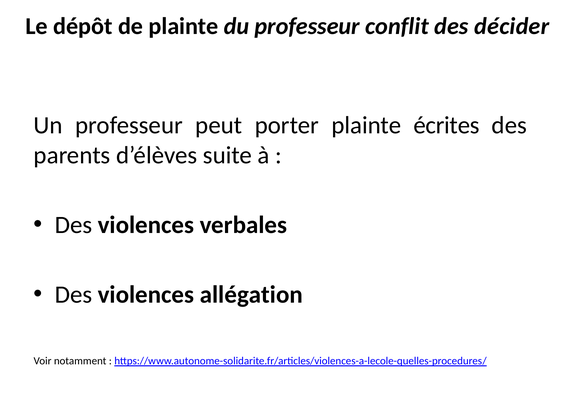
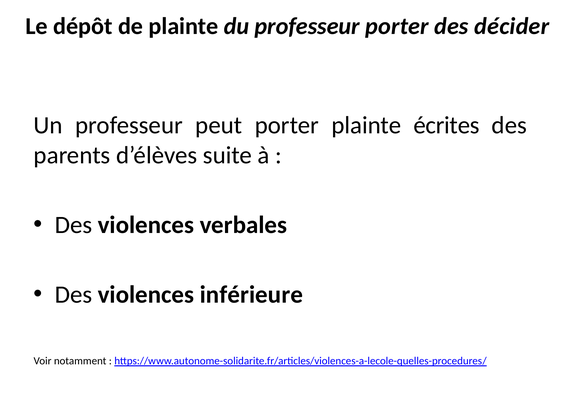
professeur conflit: conflit -> porter (397, 26)
allégation: allégation -> inférieure (251, 295)
